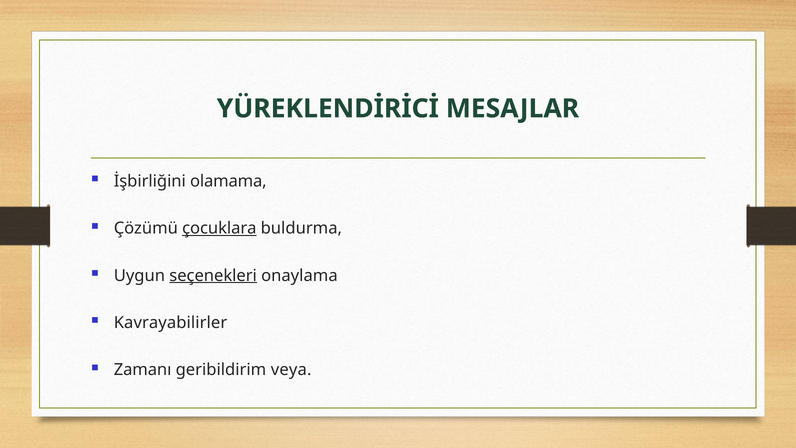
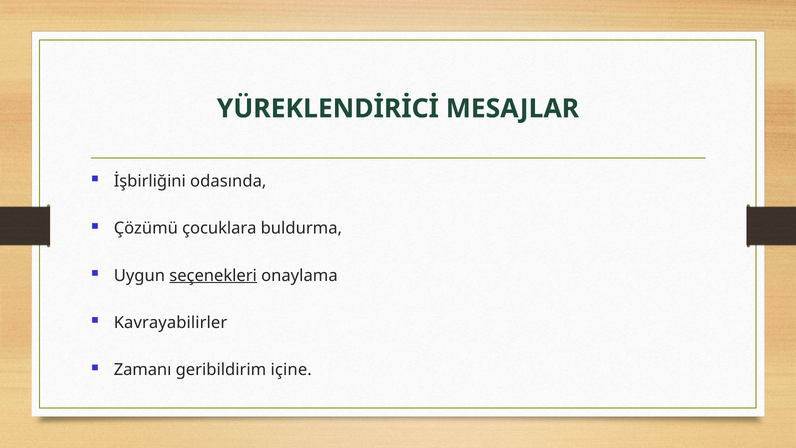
olamama: olamama -> odasında (228, 181)
çocuklara underline: present -> none (219, 228)
veya: veya -> içine (291, 370)
